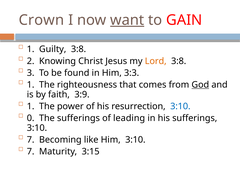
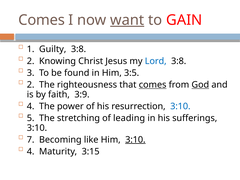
Crown: Crown -> Comes (42, 20)
Lord colour: orange -> blue (156, 61)
3:3: 3:3 -> 3:5 (132, 73)
1: 1 -> 2 (31, 85)
comes underline: none -> present (153, 85)
1: 1 -> 4 (31, 106)
0: 0 -> 5 (31, 118)
The sufferings: sufferings -> stretching (78, 118)
3:10 underline: none -> present (135, 140)
7: 7 -> 4 (31, 151)
